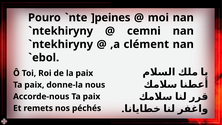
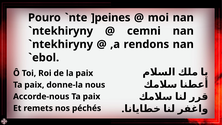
clément: clément -> rendons (146, 44)
